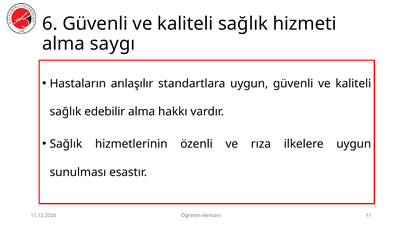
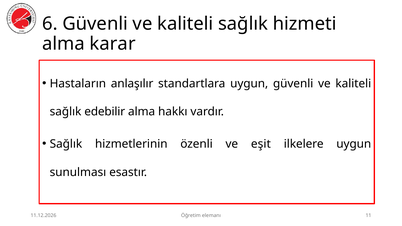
saygı: saygı -> karar (113, 44)
rıza: rıza -> eşit (261, 144)
